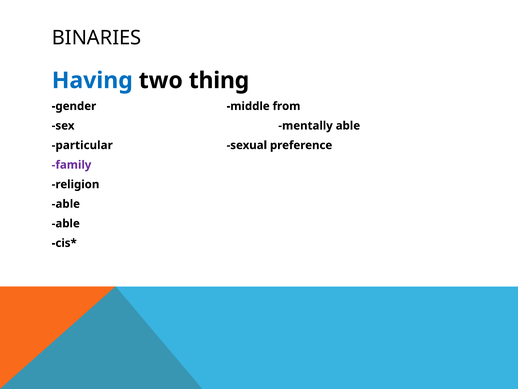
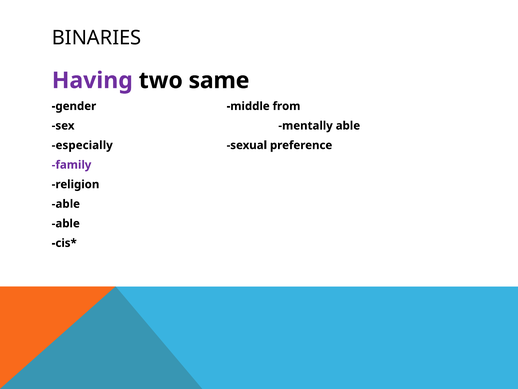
Having colour: blue -> purple (92, 80)
thing: thing -> same (219, 80)
particular: particular -> especially (82, 145)
